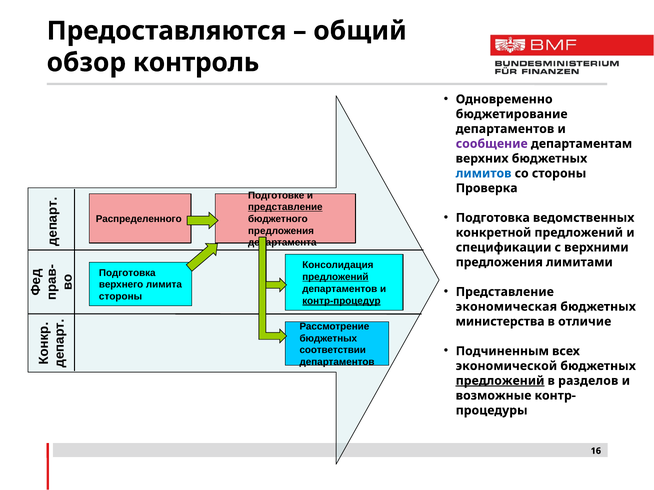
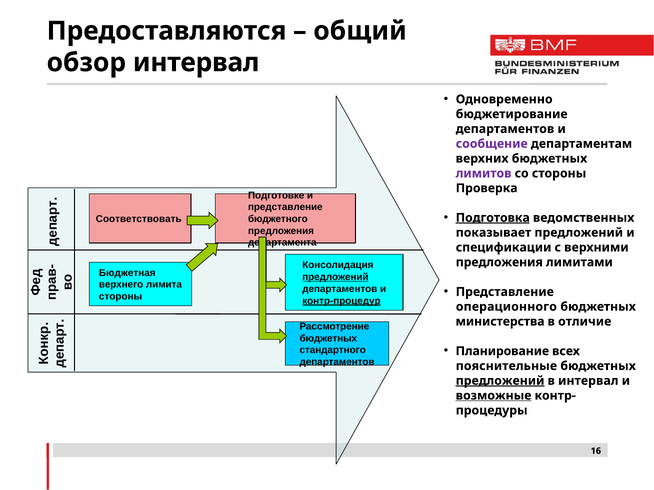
обзор контроль: контроль -> интервал (196, 63)
лимитов colour: blue -> purple (484, 174)
представление underline: present -> none (285, 207)
Подготовка underline: none -> present (493, 218)
Распределенного: Распределенного -> Соответствовать (139, 219)
конкретной: конкретной -> показывает (493, 233)
Подготовка: Подготовка -> Бюджетная (127, 273)
экономическая: экономическая -> операционного (506, 307)
Подчиненным: Подчиненным -> Планирование (502, 352)
соответствии: соответствии -> стандартного (333, 351)
экономической: экономической -> пояснительные (506, 366)
в разделов: разделов -> интервал (588, 381)
возможные underline: none -> present (494, 396)
